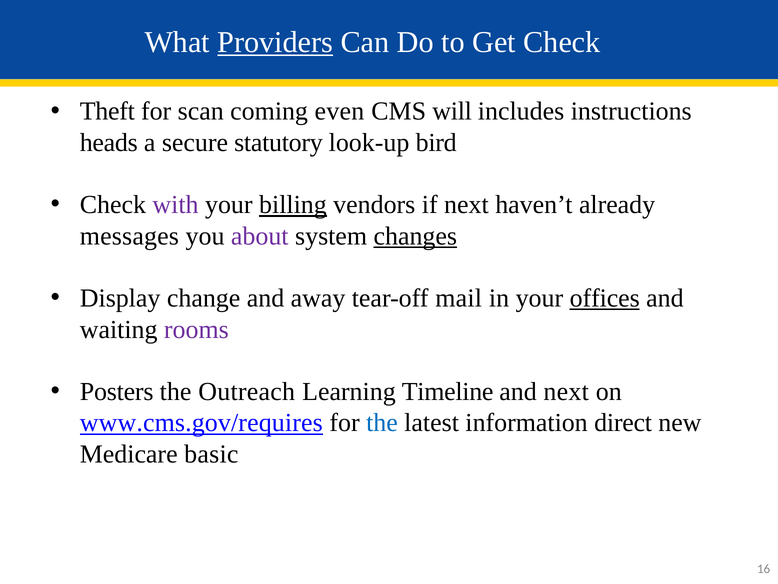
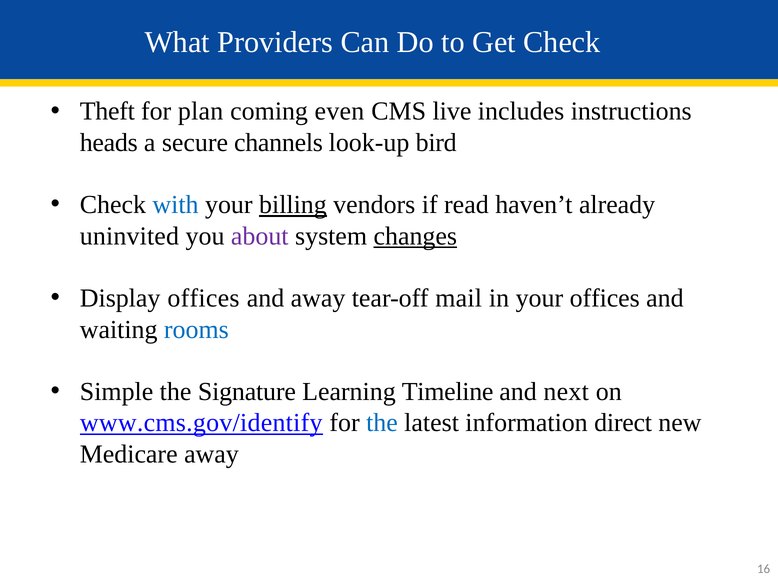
Providers underline: present -> none (275, 42)
scan: scan -> plan (201, 111)
will: will -> live (452, 111)
statutory: statutory -> channels (278, 142)
with colour: purple -> blue (176, 205)
if next: next -> read (466, 205)
messages: messages -> uninvited (129, 236)
Display change: change -> offices (203, 298)
offices underline: present -> none (605, 298)
rooms colour: purple -> blue (196, 329)
Posters: Posters -> Simple (117, 391)
Outreach: Outreach -> Signature (247, 391)
www.cms.gov/requires: www.cms.gov/requires -> www.cms.gov/identify (201, 423)
Medicare basic: basic -> away (211, 454)
